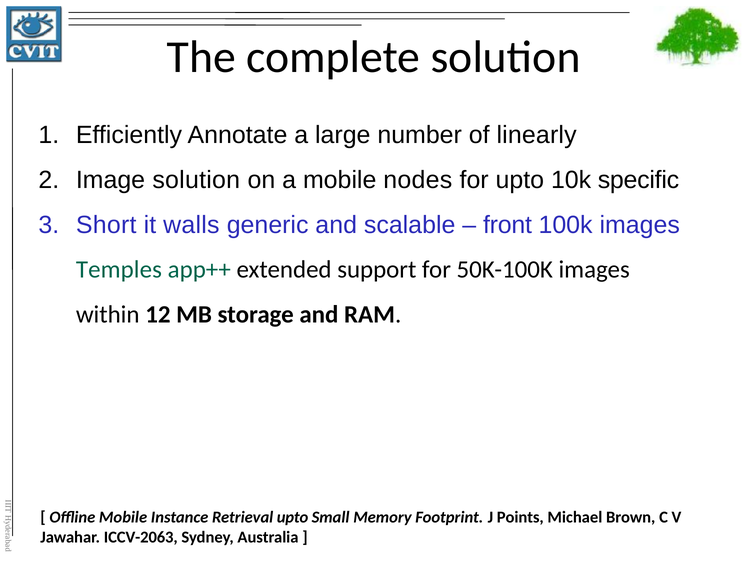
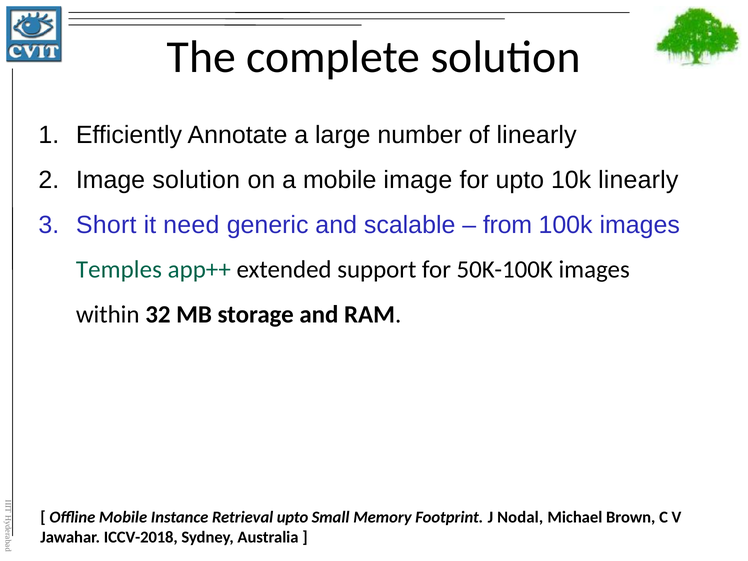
mobile nodes: nodes -> image (418, 180)
10k specific: specific -> linearly (638, 180)
walls: walls -> need (191, 225)
front: front -> from (507, 225)
12: 12 -> 32 (158, 315)
Points: Points -> Nodal (520, 517)
ICCV-2063: ICCV-2063 -> ICCV-2018 (141, 537)
